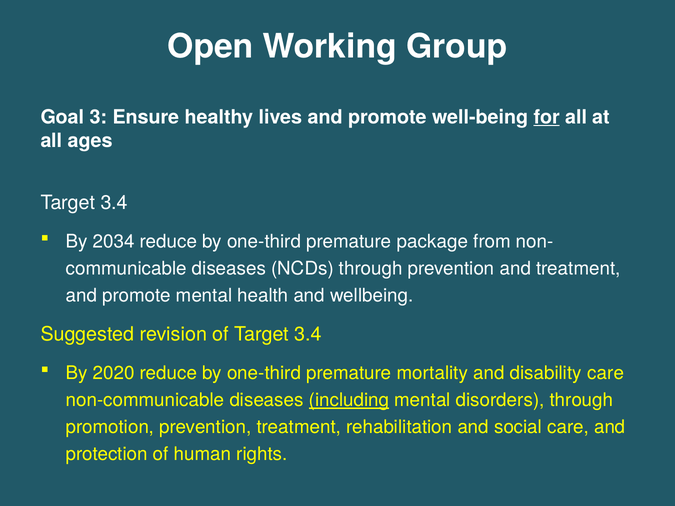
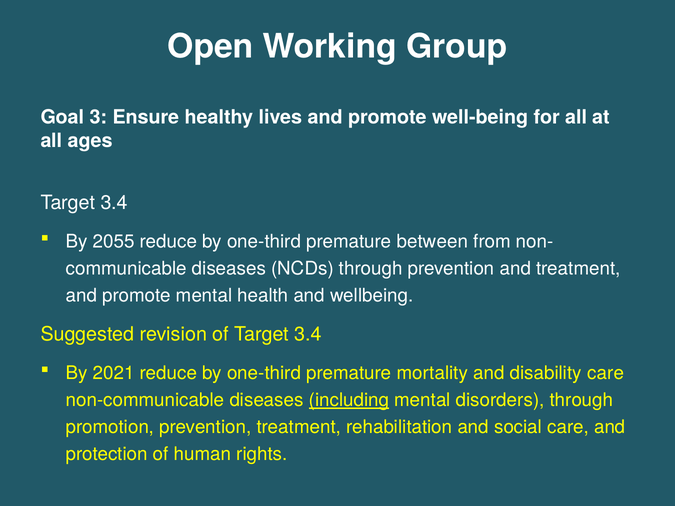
for underline: present -> none (547, 117)
2034: 2034 -> 2055 (114, 242)
package: package -> between (432, 242)
2020: 2020 -> 2021 (114, 373)
